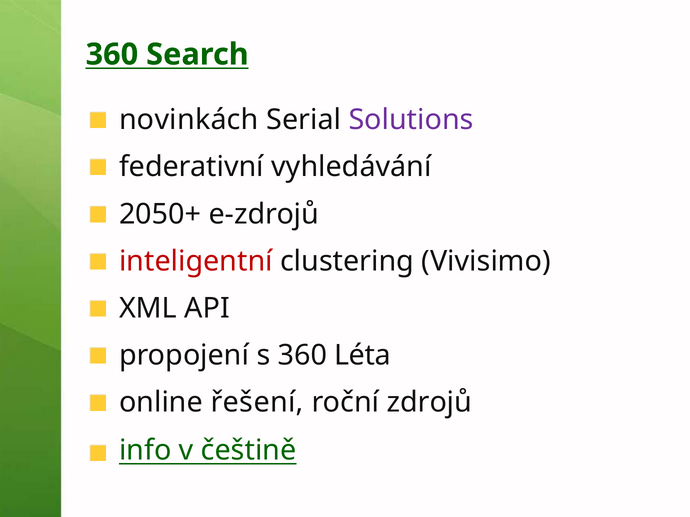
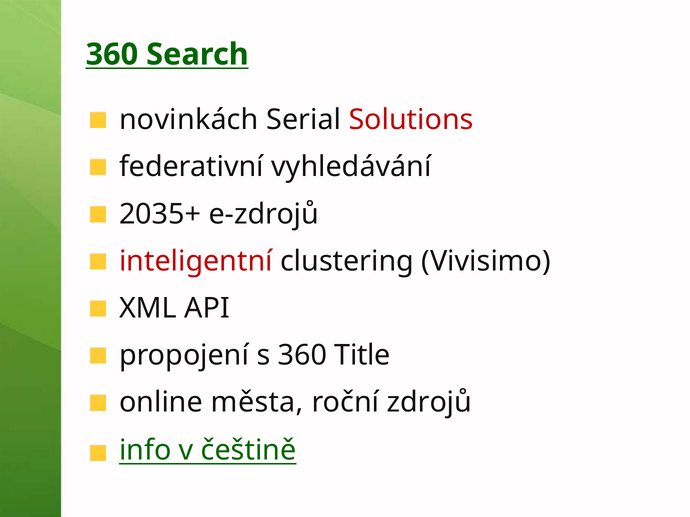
Solutions colour: purple -> red (411, 120)
2050+: 2050+ -> 2035+ (160, 214)
Léta: Léta -> Title (363, 356)
řešení: řešení -> města (257, 403)
